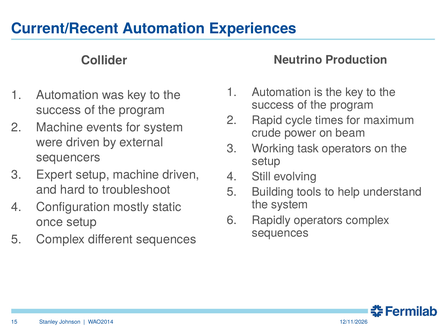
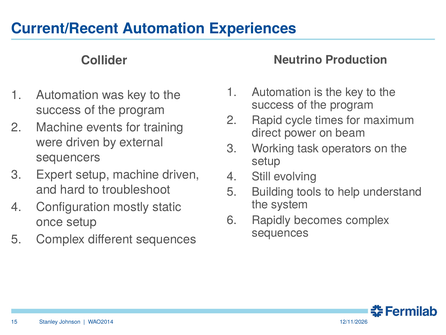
for system: system -> training (164, 127)
crude: crude -> direct (266, 133)
Rapidly operators: operators -> becomes (318, 220)
